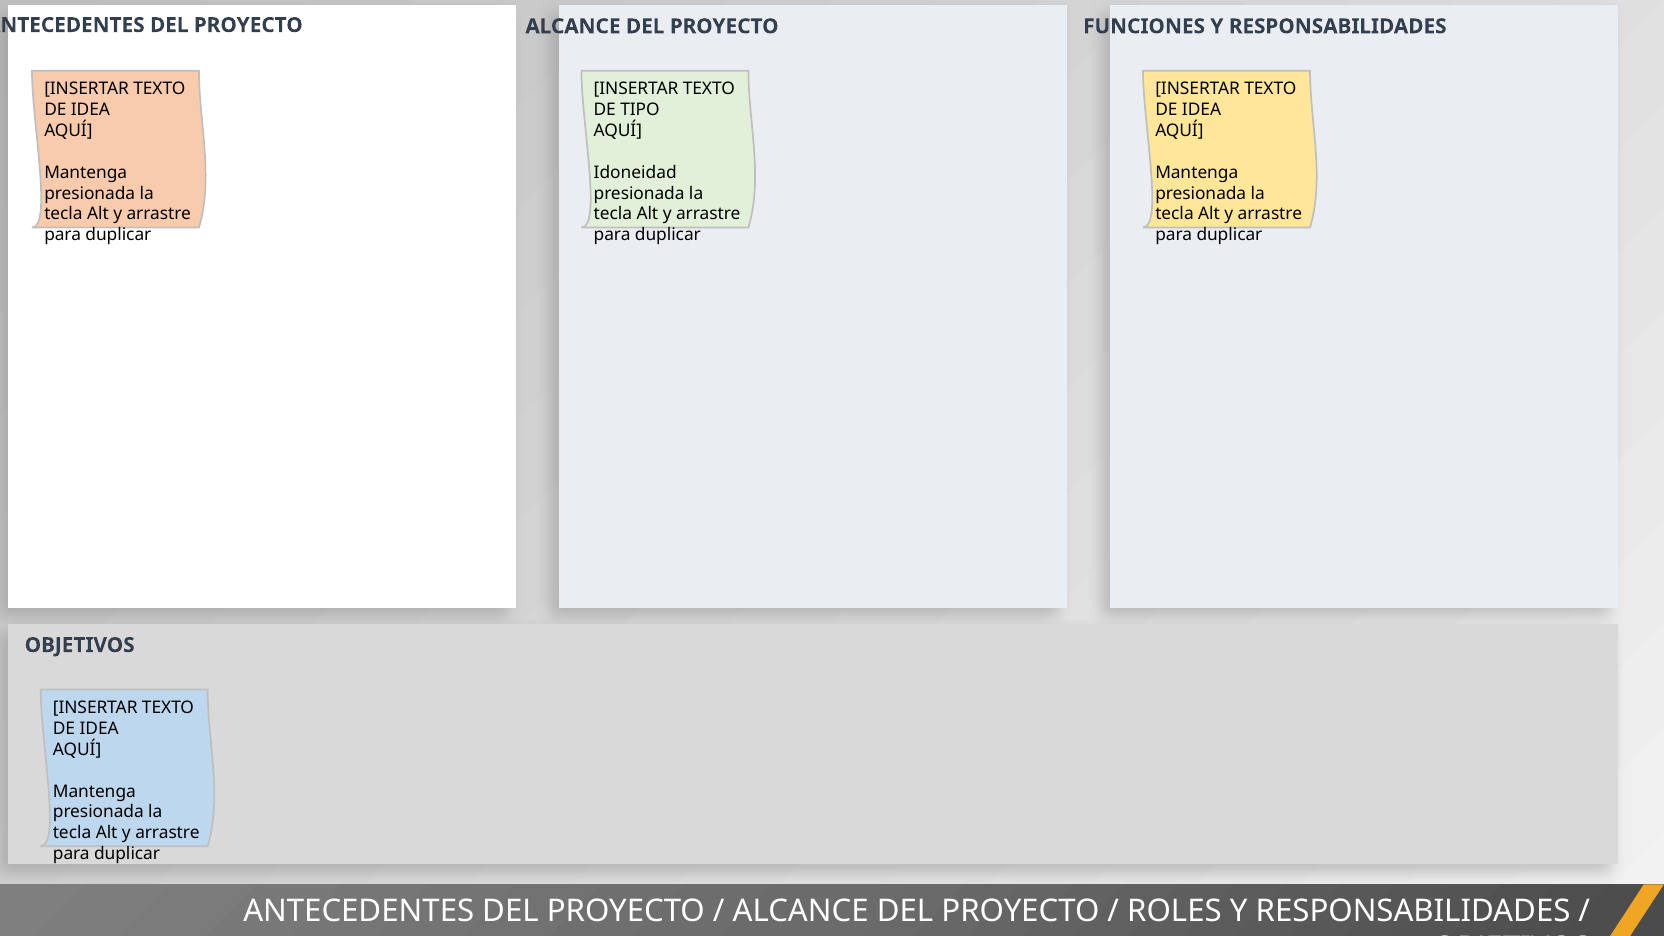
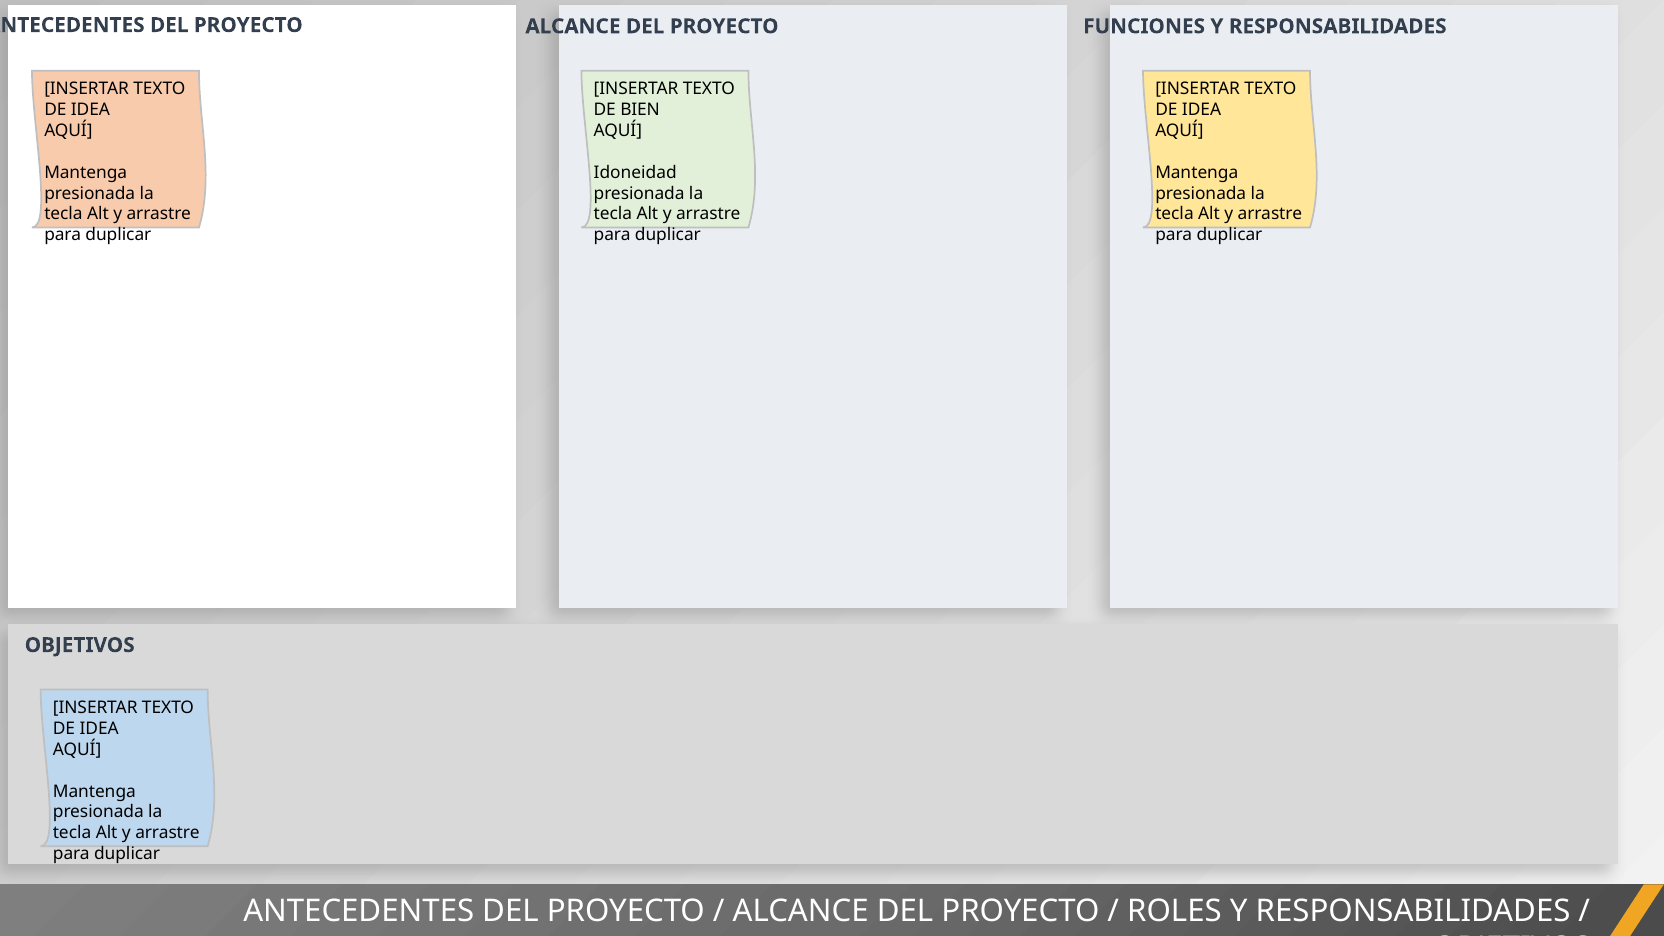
TIPO: TIPO -> BIEN (640, 110)
